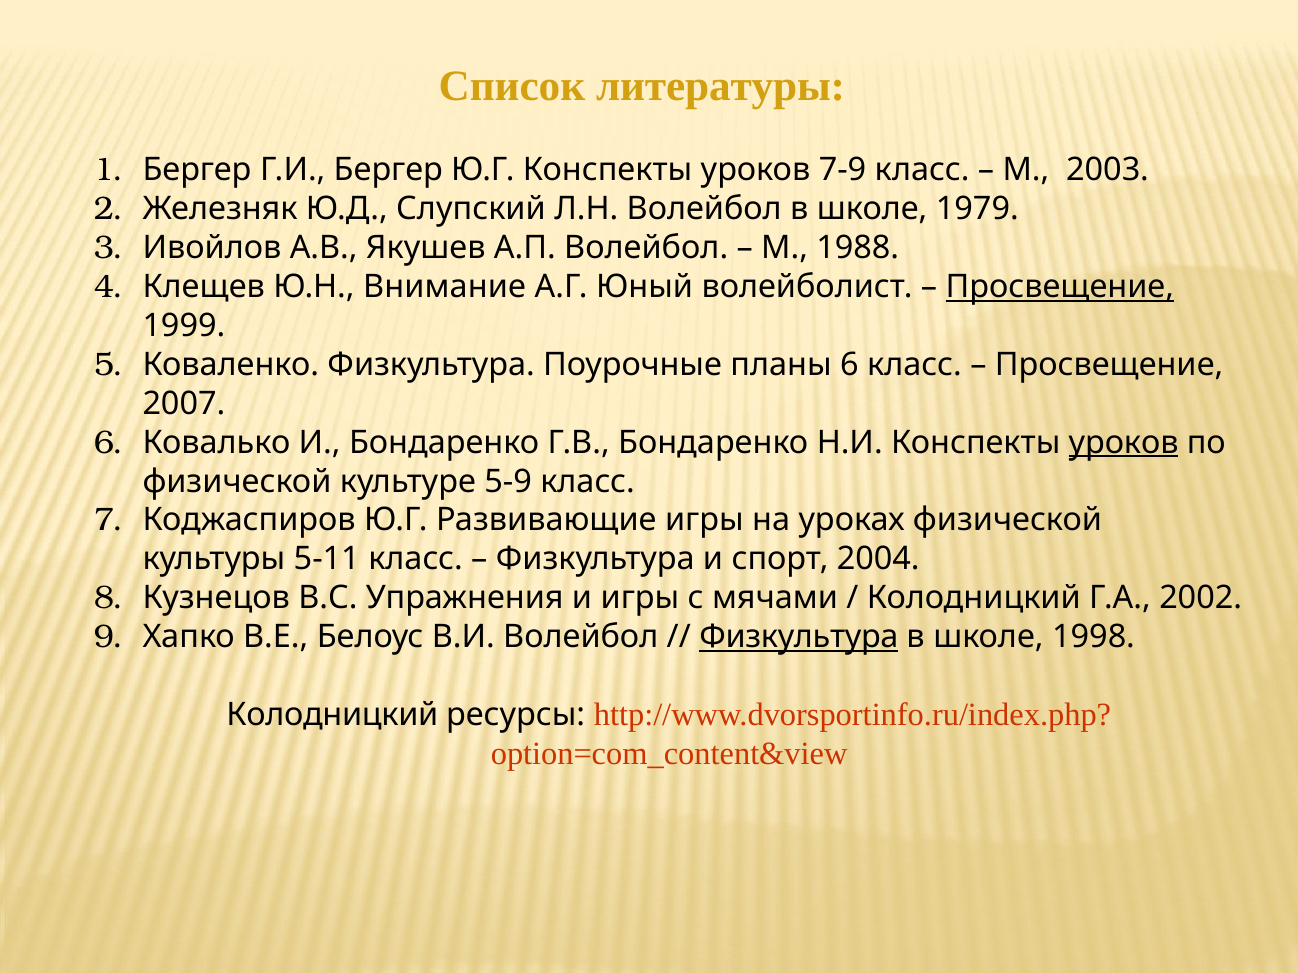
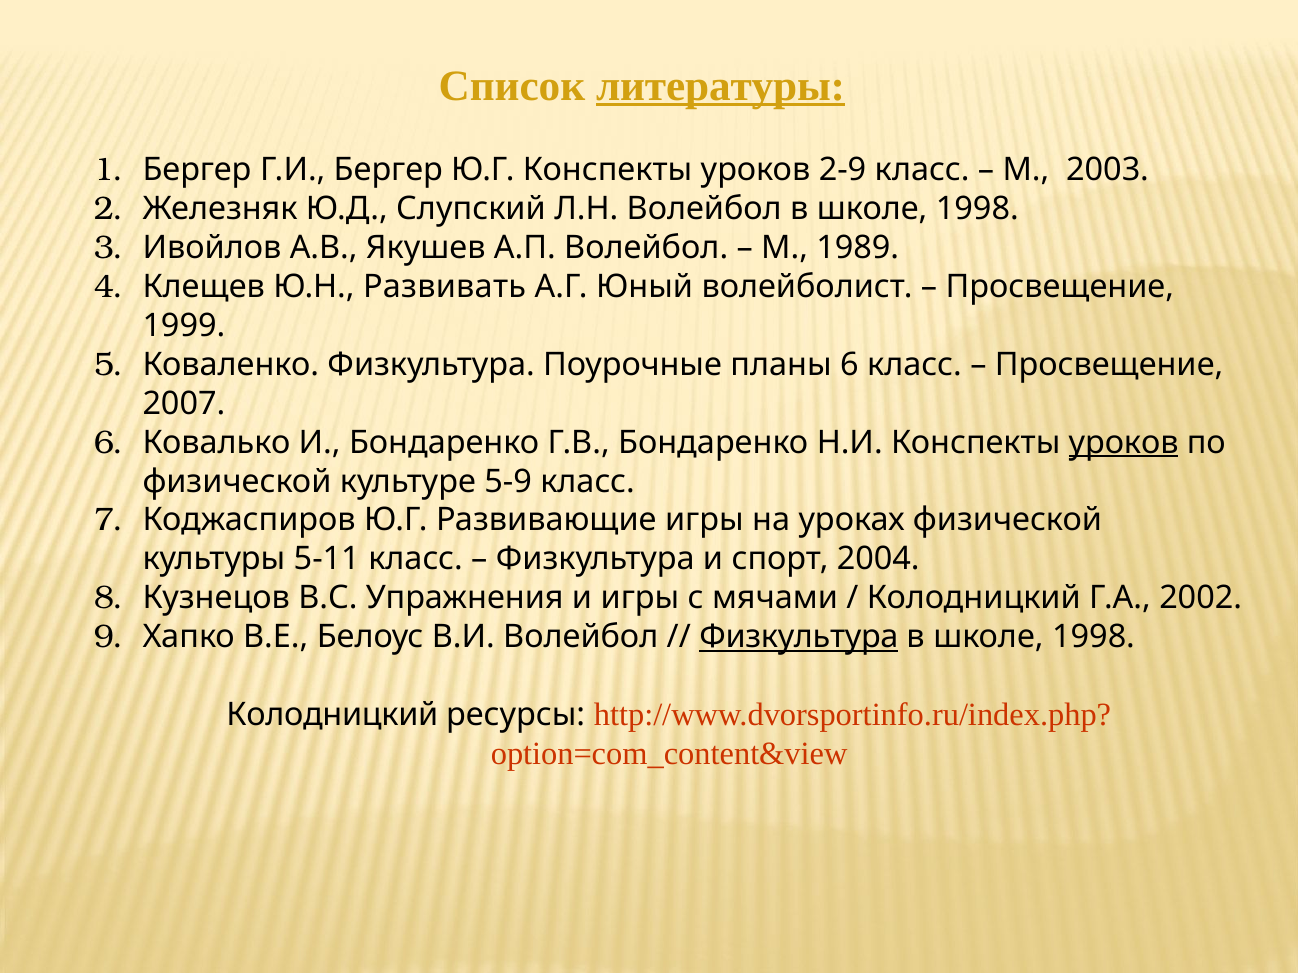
литературы underline: none -> present (721, 86)
7-9: 7-9 -> 2-9 (843, 170)
Волейбол в школе 1979: 1979 -> 1998 (977, 209)
1988: 1988 -> 1989 (858, 248)
Внимание: Внимание -> Развивать (445, 287)
Просвещение underline: present -> none (1060, 287)
